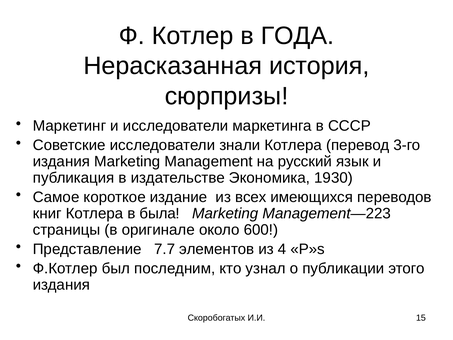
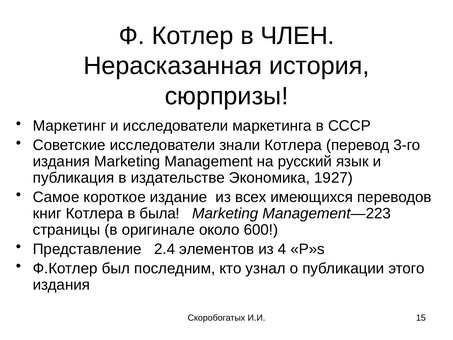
ГОДА: ГОДА -> ЧЛЕН (298, 36)
1930: 1930 -> 1927 (334, 178)
7.7: 7.7 -> 2.4 (165, 249)
